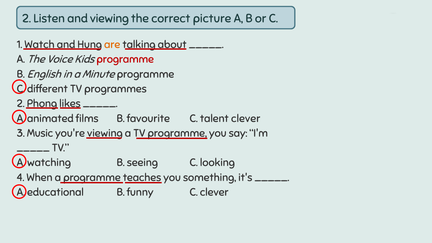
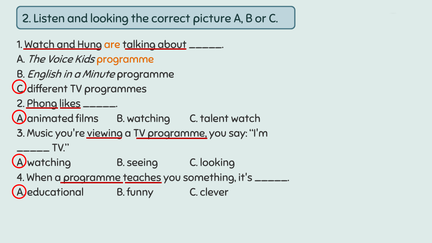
and viewing: viewing -> looking (109, 18)
programme colour: red -> orange (125, 59)
B favourite: favourite -> watching (148, 118)
talent clever: clever -> watch (246, 118)
